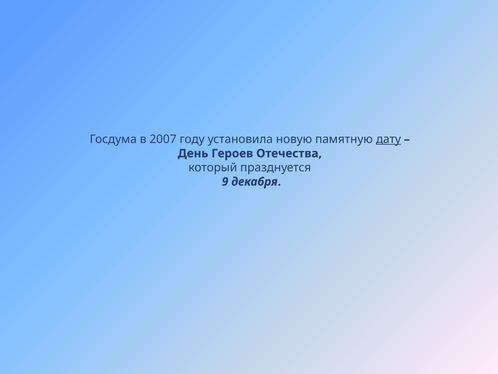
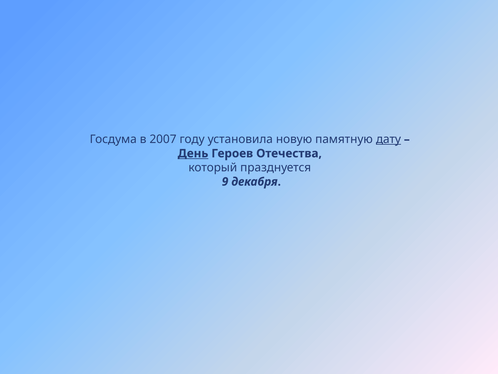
День underline: none -> present (193, 153)
